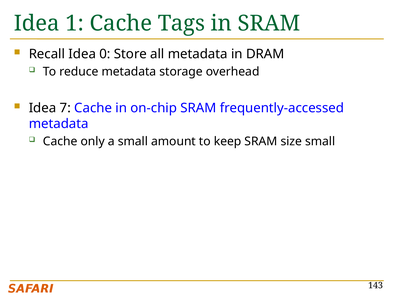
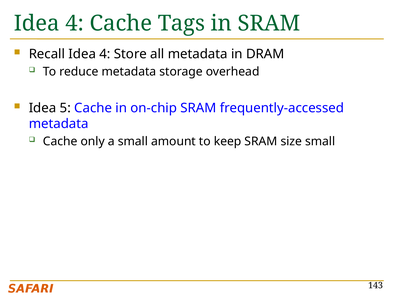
1: 1 -> 4 (75, 23)
Recall Idea 0: 0 -> 4 (105, 54)
7: 7 -> 5 (65, 108)
